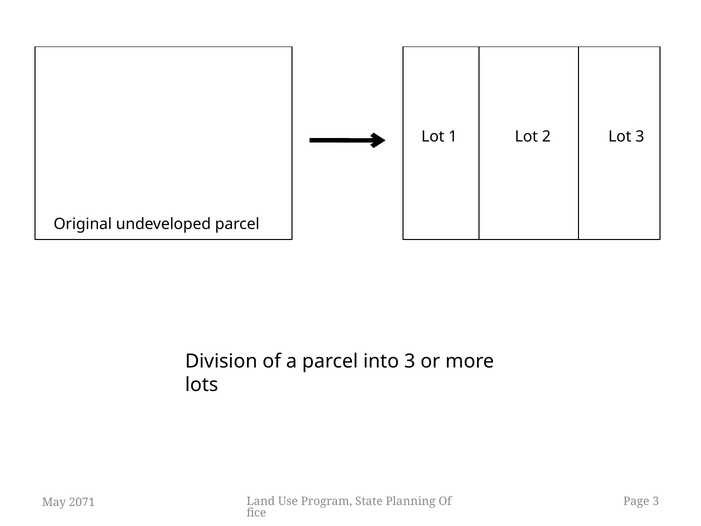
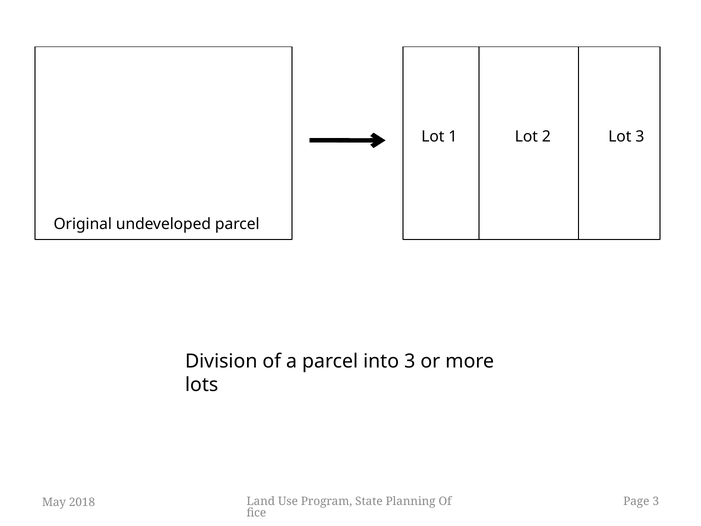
2071: 2071 -> 2018 (82, 502)
